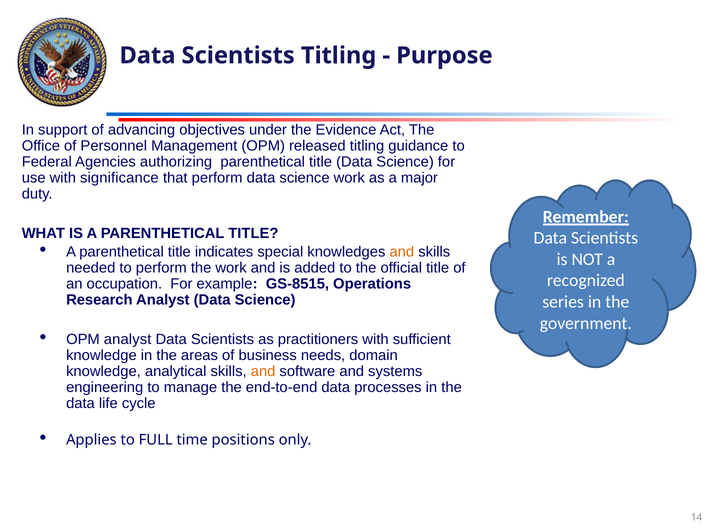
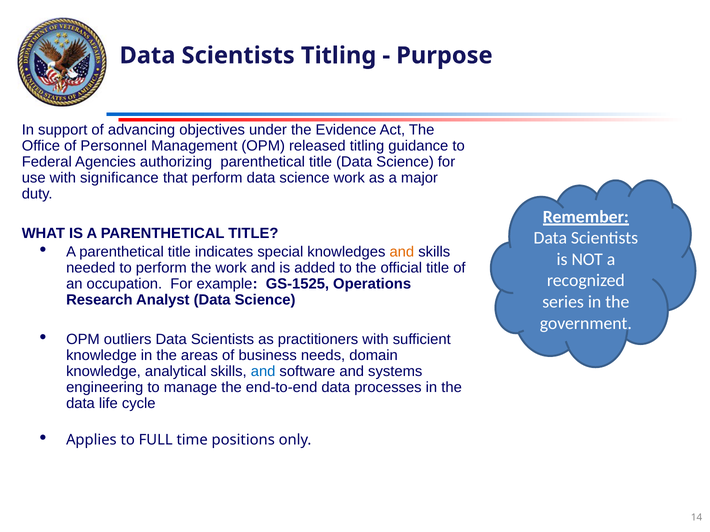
GS-8515: GS-8515 -> GS-1525 (297, 284)
OPM analyst: analyst -> outliers (128, 340)
and colour: orange -> blue (263, 372)
